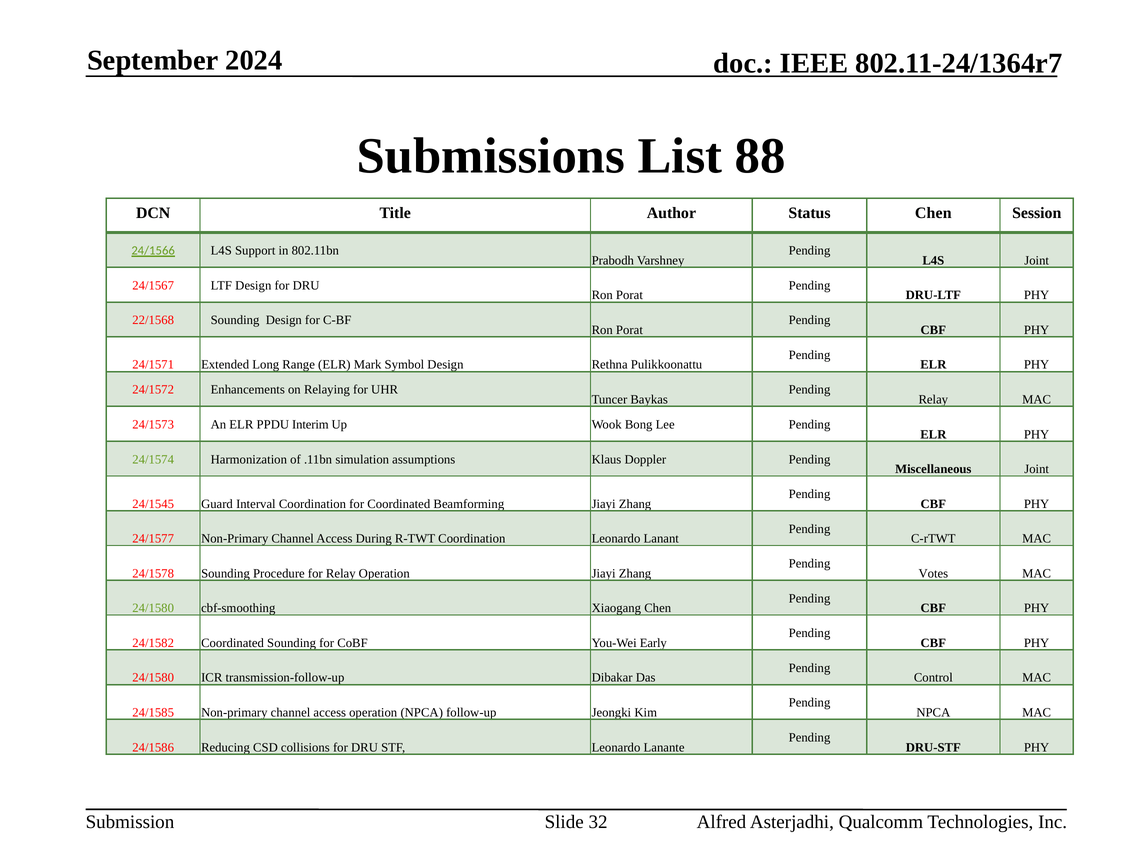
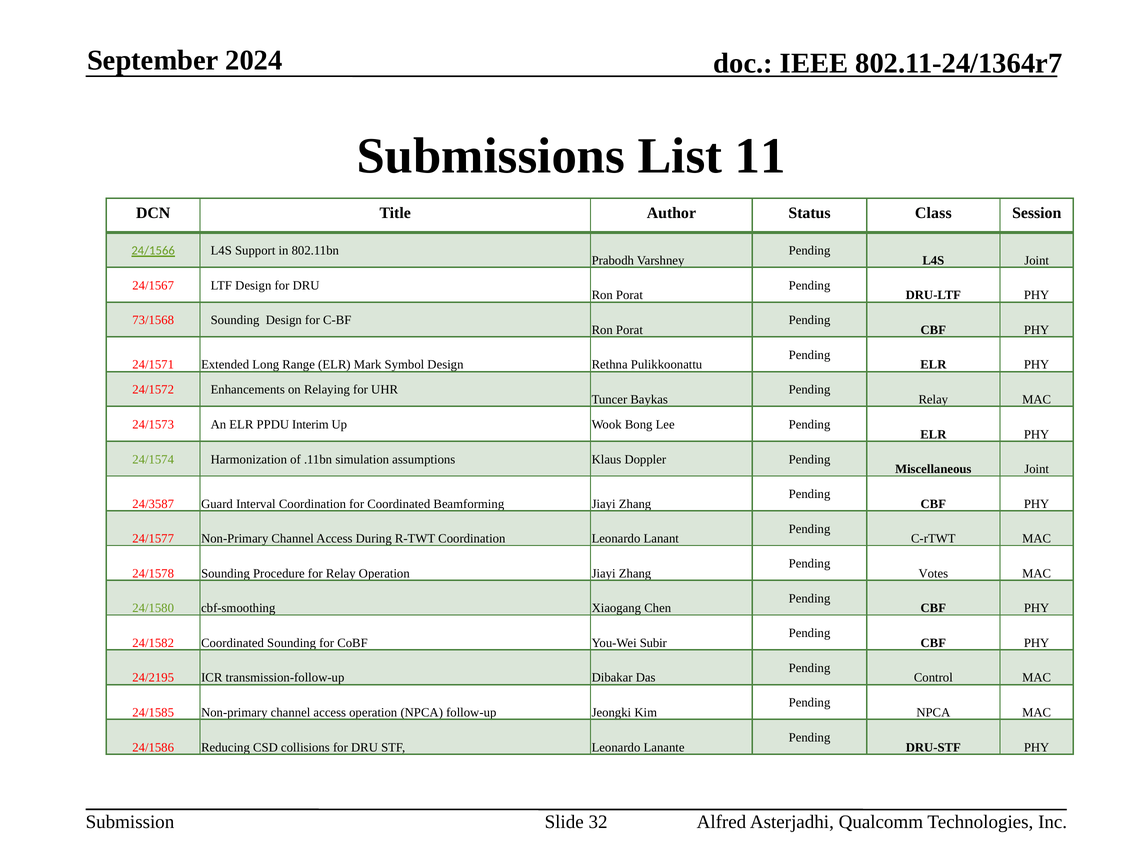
88: 88 -> 11 (760, 156)
Status Chen: Chen -> Class (933, 213)
22/1568: 22/1568 -> 73/1568 (153, 320)
24/1545: 24/1545 -> 24/3587 (153, 504)
Early: Early -> Subir (653, 643)
24/1580: 24/1580 -> 24/2195 (153, 678)
